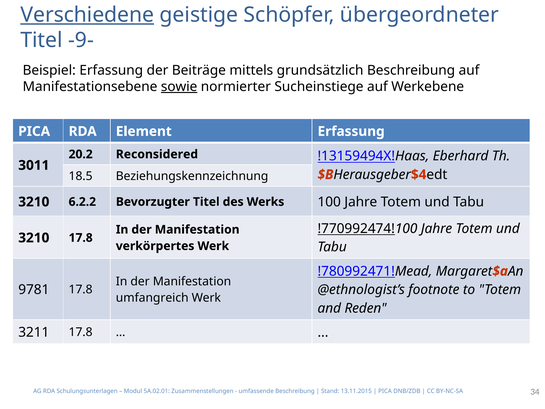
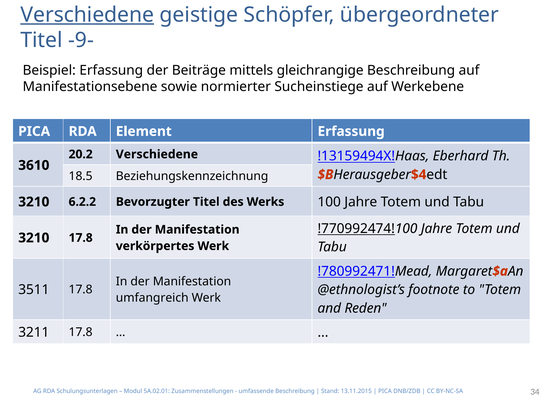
grundsätzlich: grundsätzlich -> gleichrangige (320, 70)
sowie underline: present -> none (179, 87)
20.2 Reconsidered: Reconsidered -> Verschiedene (157, 154)
3011: 3011 -> 3610 (34, 165)
9781: 9781 -> 3511 (34, 290)
